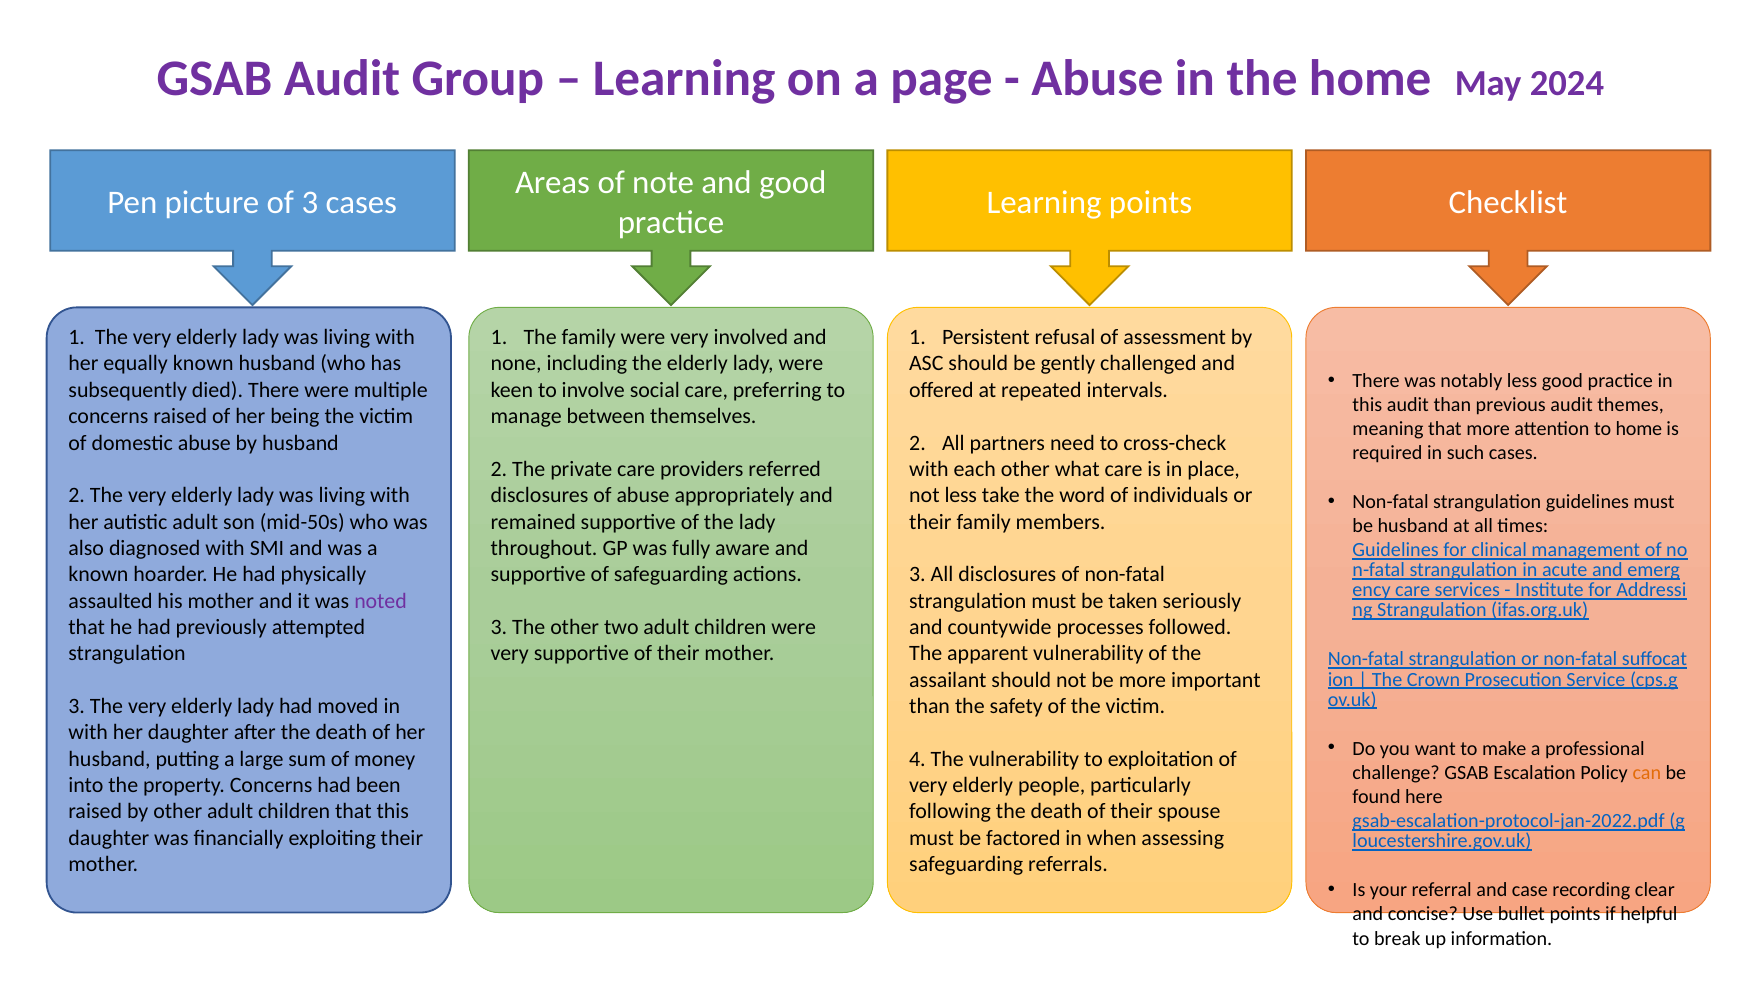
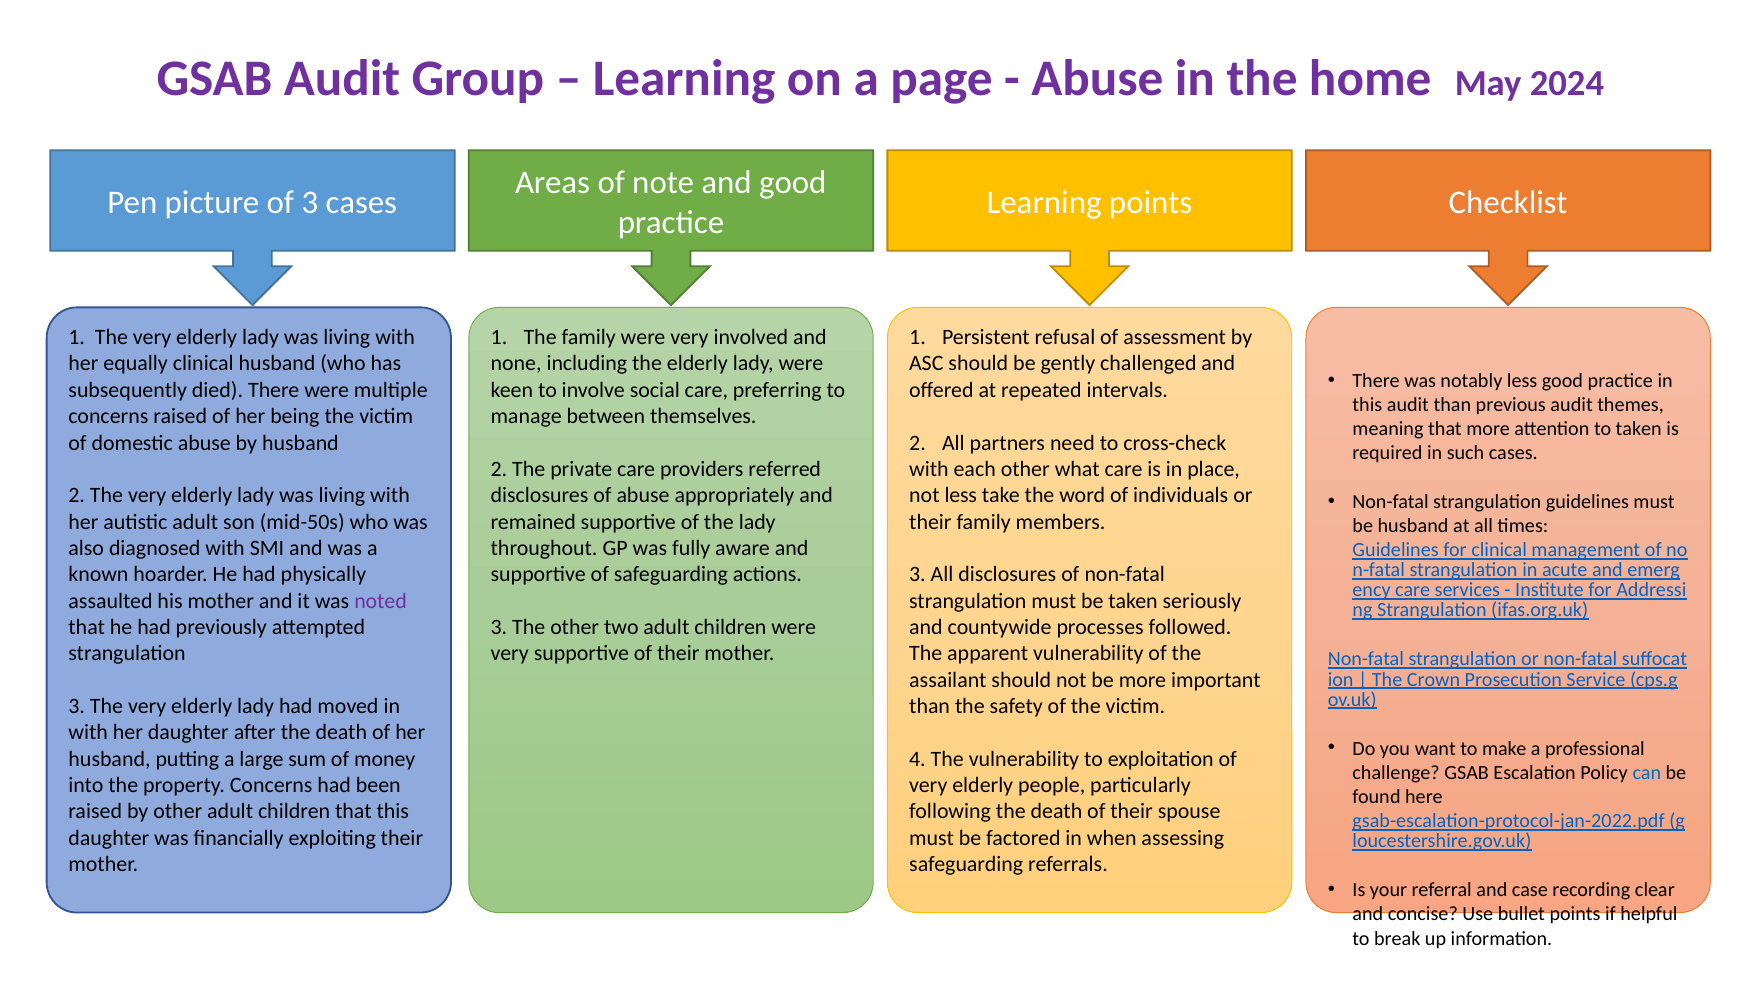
equally known: known -> clinical (203, 364)
to home: home -> taken (1639, 429)
can colour: orange -> blue (1647, 773)
